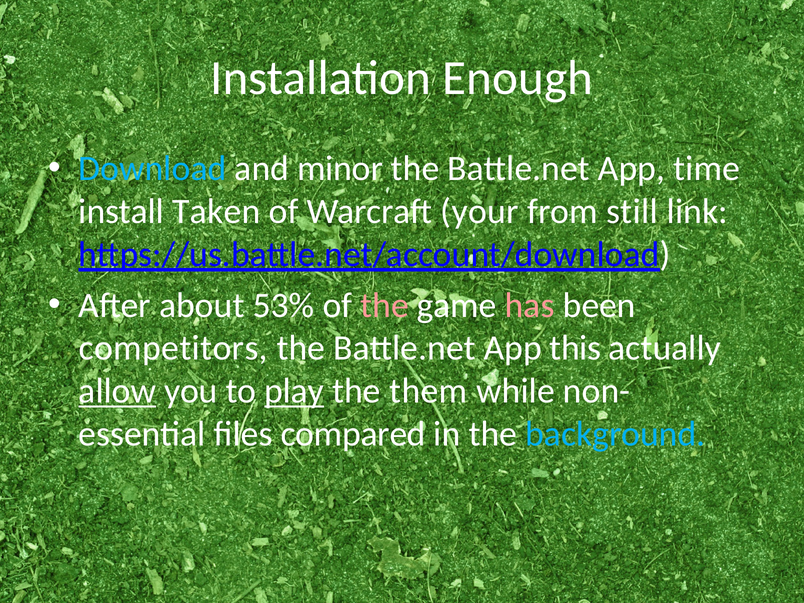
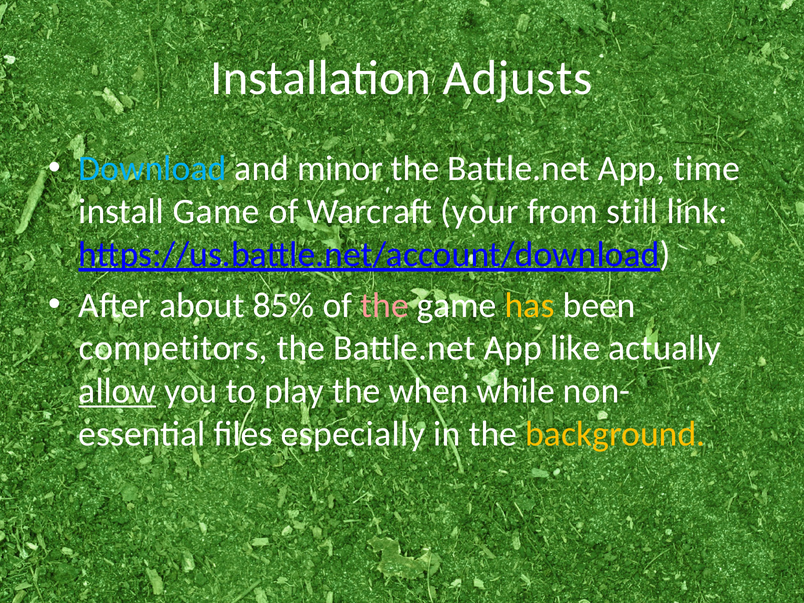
Enough: Enough -> Adjusts (517, 78)
install Taken: Taken -> Game (216, 212)
53%: 53% -> 85% (284, 305)
has colour: pink -> yellow (530, 305)
this: this -> like (575, 348)
play underline: present -> none (294, 391)
them: them -> when (429, 391)
compared: compared -> especially (353, 434)
background colour: light blue -> yellow (615, 434)
